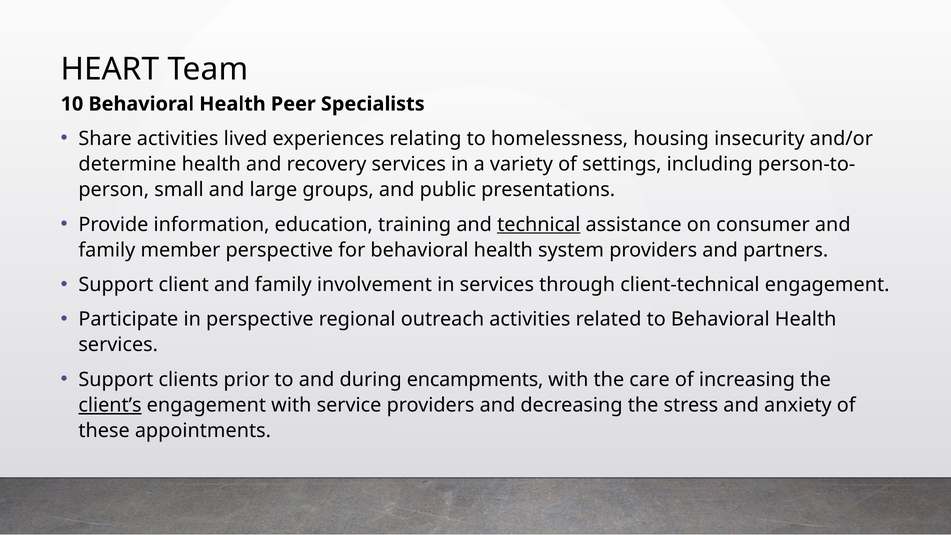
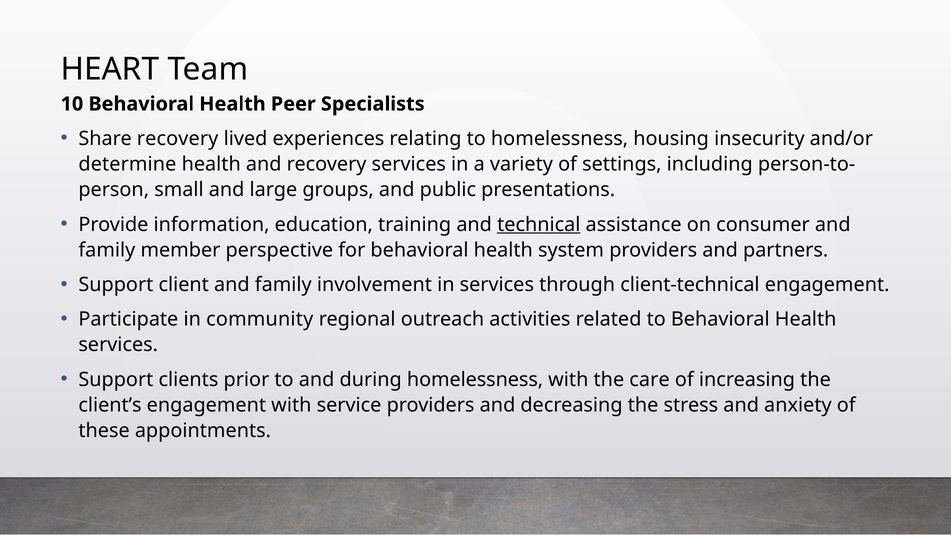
Share activities: activities -> recovery (178, 139)
in perspective: perspective -> community (260, 319)
during encampments: encampments -> homelessness (475, 379)
client’s underline: present -> none (110, 405)
